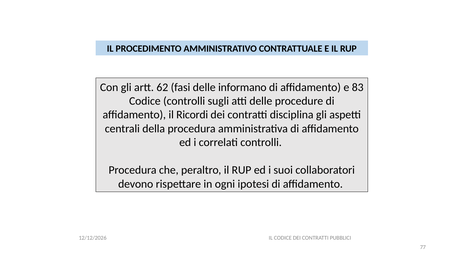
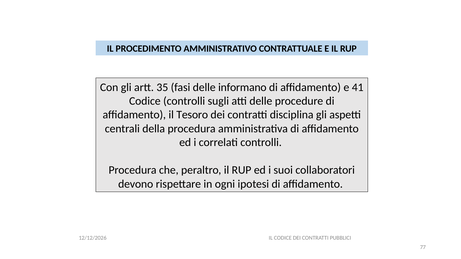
62: 62 -> 35 (162, 87)
83: 83 -> 41 (358, 87)
Ricordi: Ricordi -> Tesoro (192, 115)
